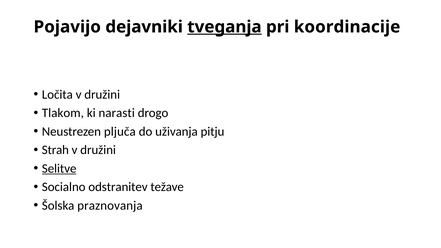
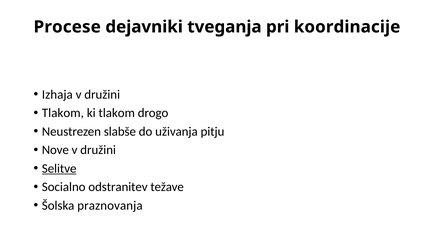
Pojavijo: Pojavijo -> Procese (67, 27)
tveganja underline: present -> none (224, 27)
Ločita: Ločita -> Izhaja (57, 95)
ki narasti: narasti -> tlakom (117, 113)
pljuča: pljuča -> slabše (120, 132)
Strah: Strah -> Nove (55, 150)
